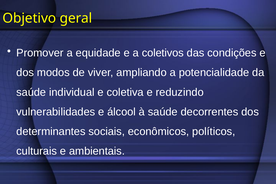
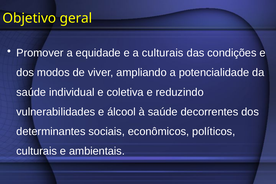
a coletivos: coletivos -> culturais (163, 53)
